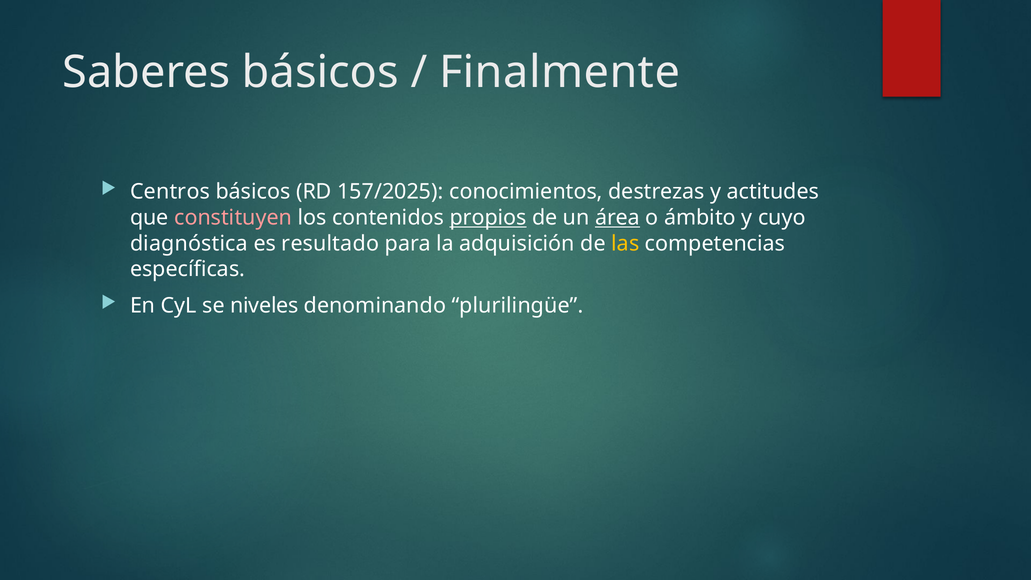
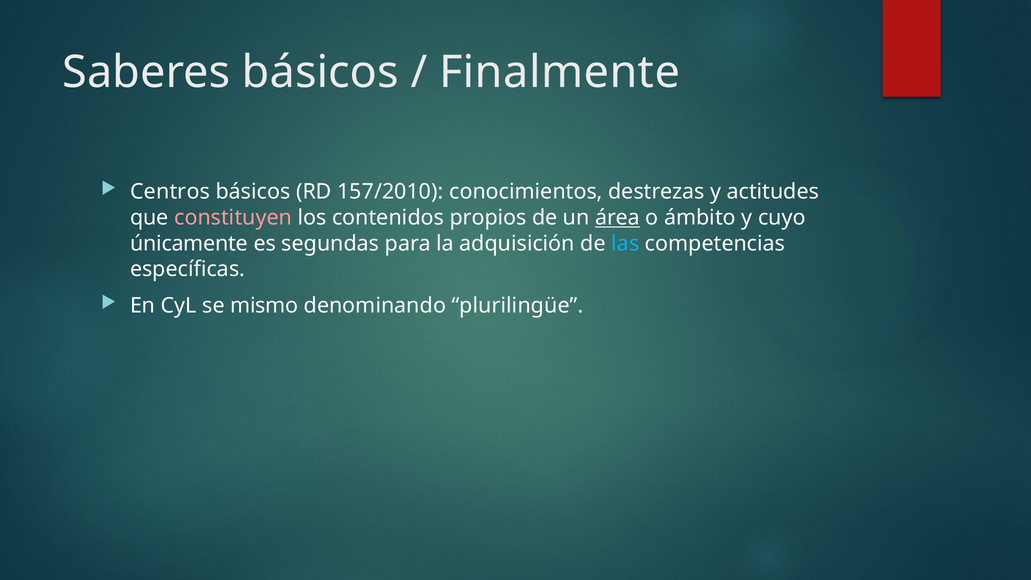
157/2025: 157/2025 -> 157/2010 (390, 192)
propios underline: present -> none (488, 218)
diagnóstica: diagnóstica -> únicamente (189, 243)
resultado: resultado -> segundas (330, 243)
las colour: yellow -> light blue (625, 243)
niveles: niveles -> mismo (264, 306)
